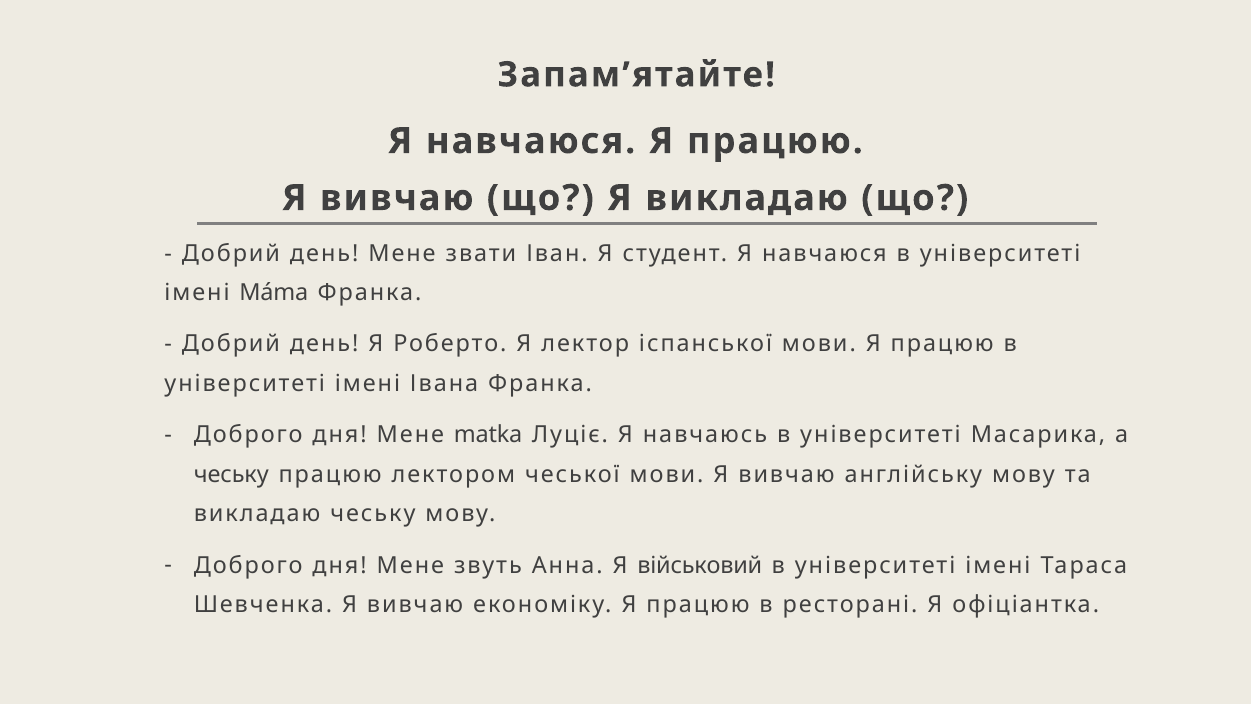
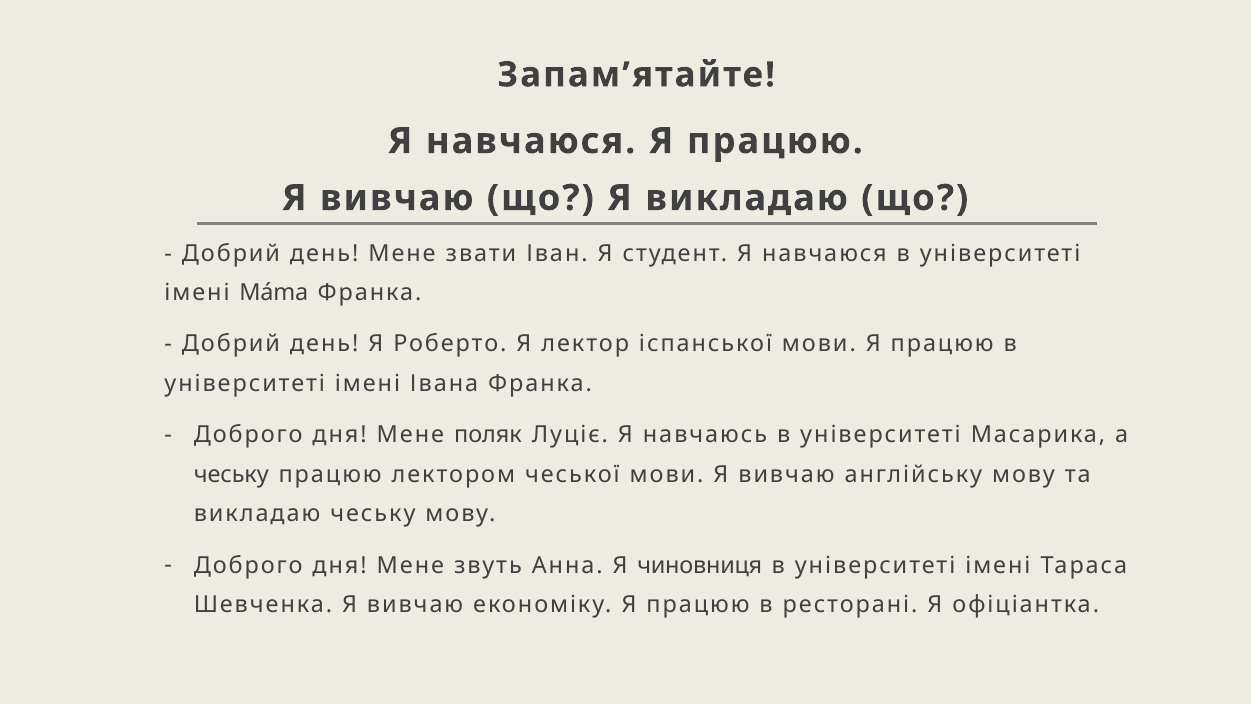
matka: matka -> поляк (488, 435)
військовий: військовий -> чиновниця (700, 565)
